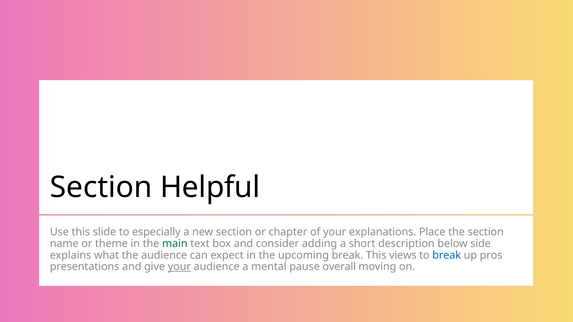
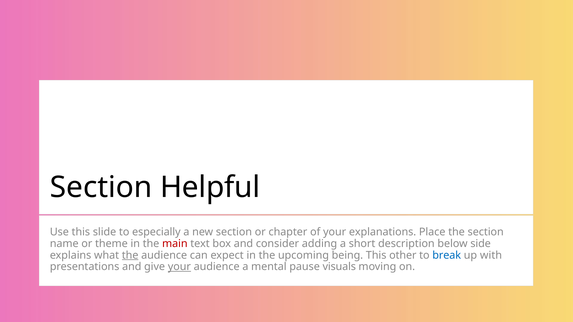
main colour: green -> red (175, 244)
the underline: none -> present (130, 255)
upcoming break: break -> being (347, 255)
views: views -> other (403, 255)
pros: pros -> with (491, 255)
overall: overall -> visuals (339, 267)
